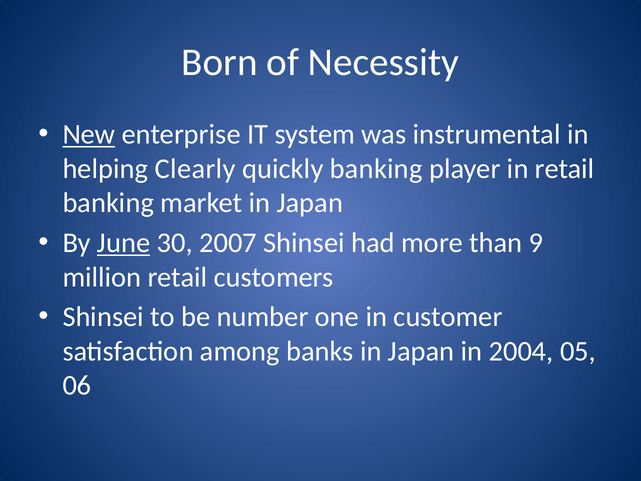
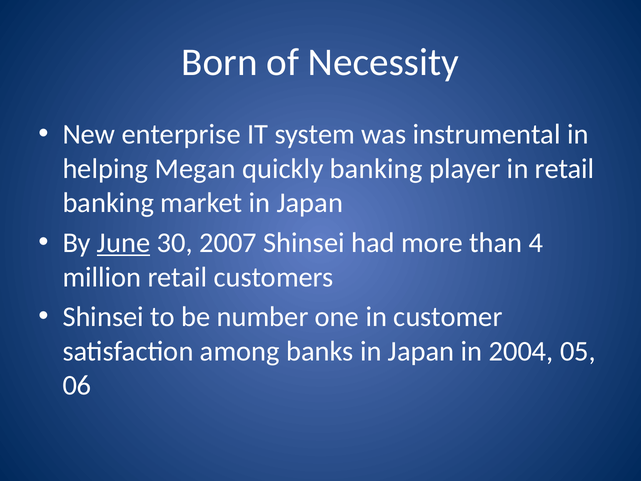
New underline: present -> none (89, 134)
Clearly: Clearly -> Megan (195, 169)
9: 9 -> 4 (536, 243)
